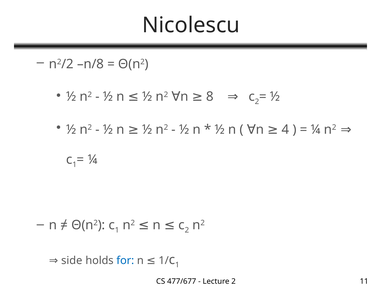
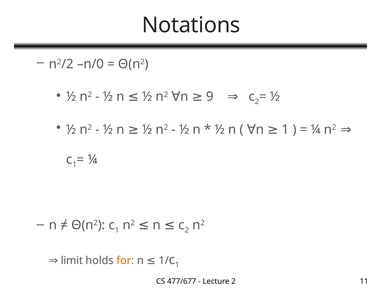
Nicolescu: Nicolescu -> Notations (191, 25)
n/8: n/8 -> n/0 (90, 64)
8: 8 -> 9 (210, 97)
n 4: 4 -> 1 (285, 130)
side: side -> limit (72, 261)
for colour: blue -> orange (125, 261)
